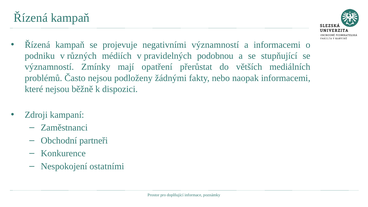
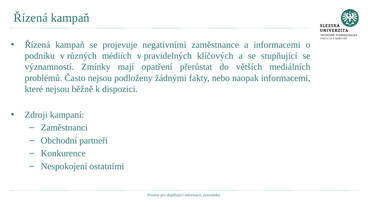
negativními významností: významností -> zaměstnance (215, 45)
podobnou: podobnou -> klíčových (215, 56)
